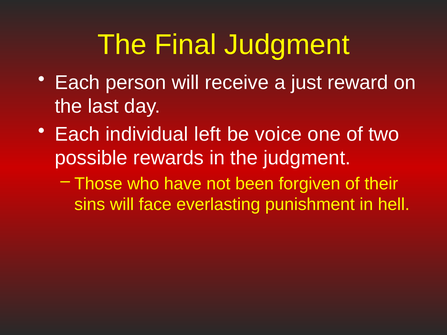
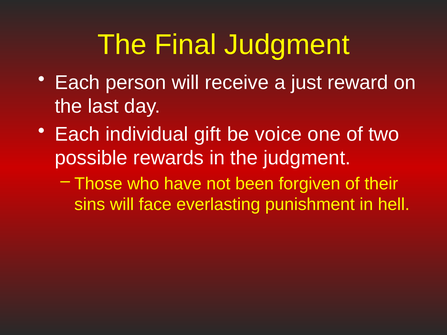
left: left -> gift (208, 134)
